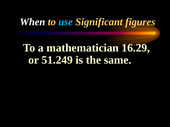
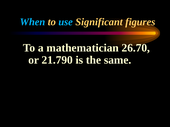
When colour: white -> light blue (32, 22)
16.29: 16.29 -> 26.70 (136, 48)
51.249: 51.249 -> 21.790 (57, 60)
